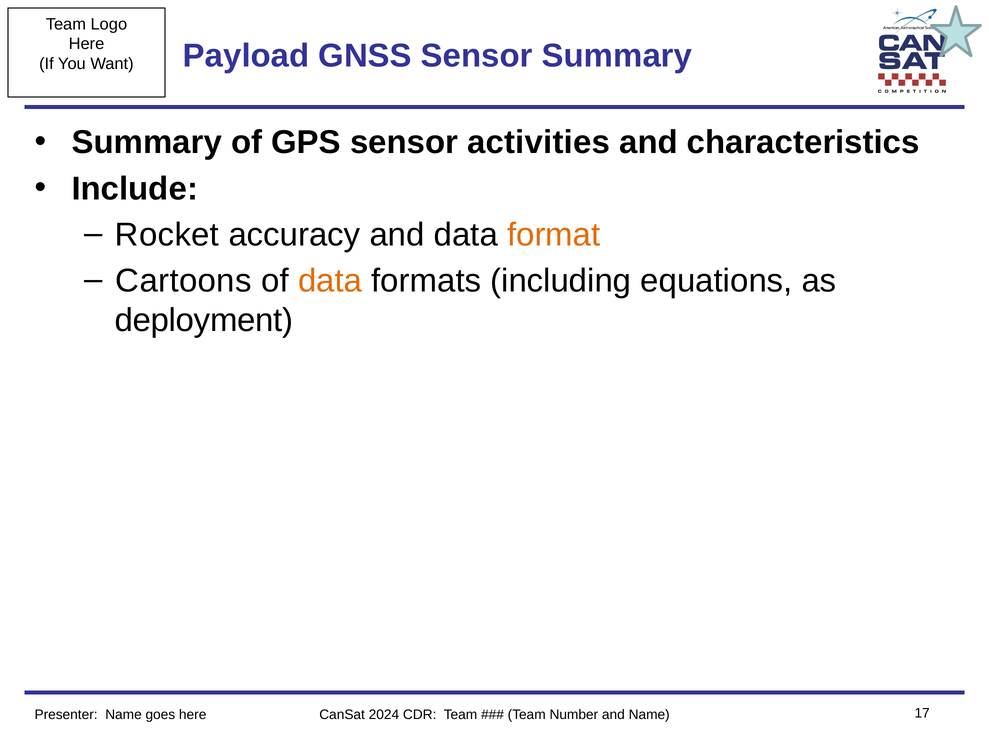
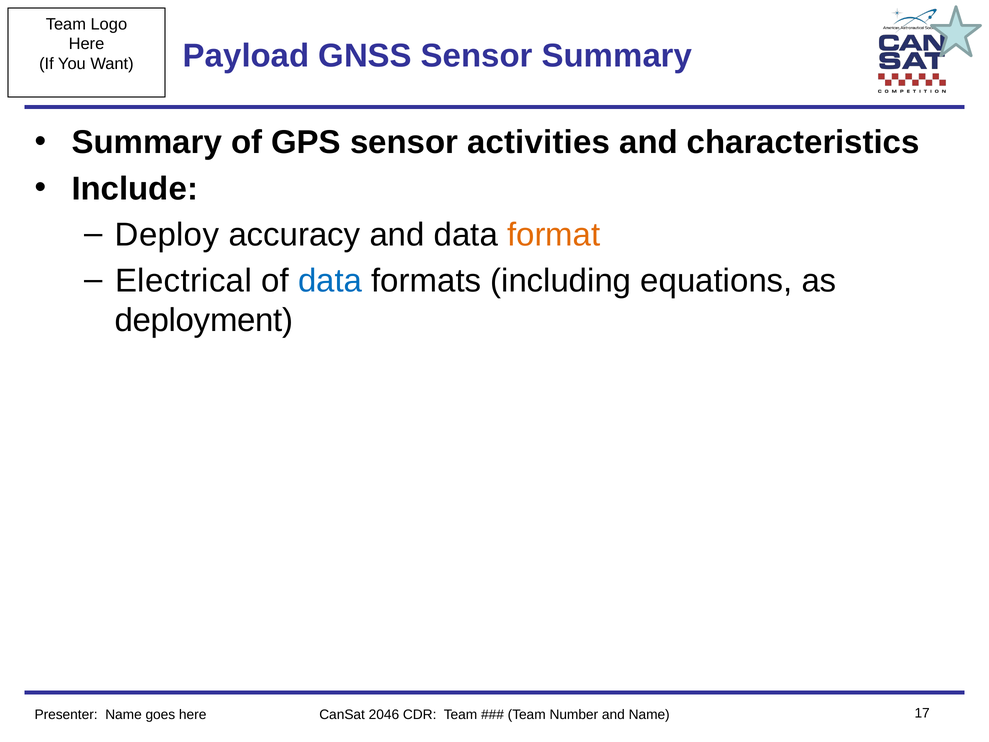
Rocket: Rocket -> Deploy (167, 235)
Cartoons: Cartoons -> Electrical (183, 281)
data colour: orange -> blue (330, 281)
2024: 2024 -> 2046 (384, 715)
